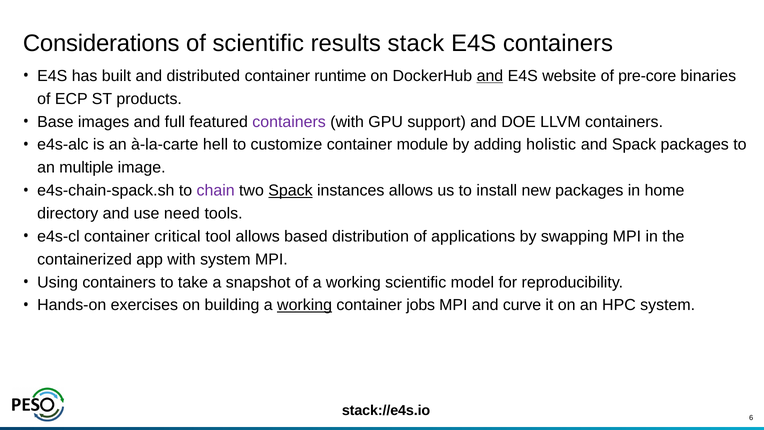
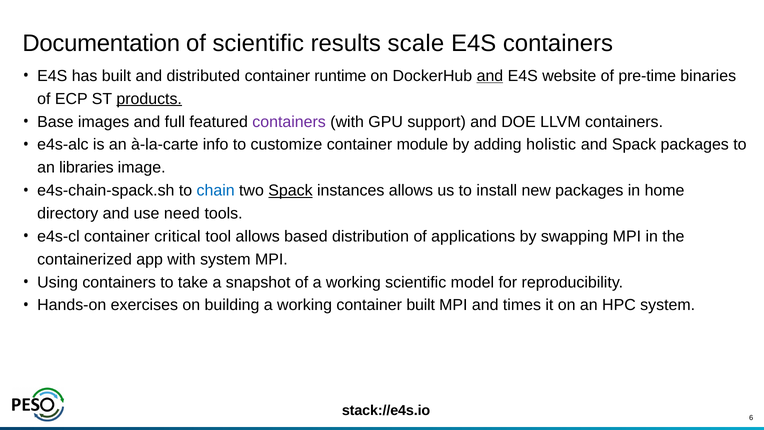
Considerations: Considerations -> Documentation (101, 43)
stack: stack -> scale (416, 43)
pre-core: pre-core -> pre-time (647, 76)
products underline: none -> present (149, 99)
hell: hell -> info (216, 145)
multiple: multiple -> libraries (86, 168)
chain colour: purple -> blue (216, 190)
working underline: present -> none (305, 305)
container jobs: jobs -> built (421, 305)
curve: curve -> times (522, 305)
